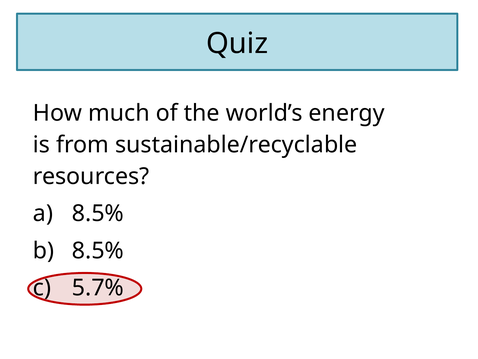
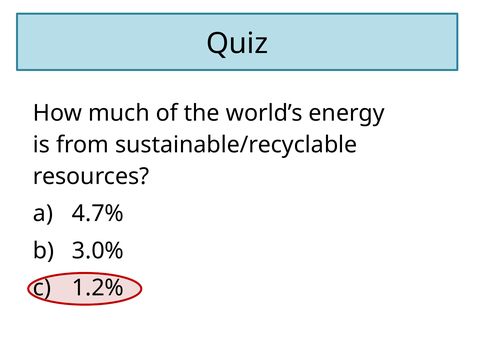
8.5%: 8.5% -> 4.7% (98, 213)
8.5%: 8.5% -> 3.0% (98, 250)
5.7%: 5.7% -> 1.2% (98, 287)
